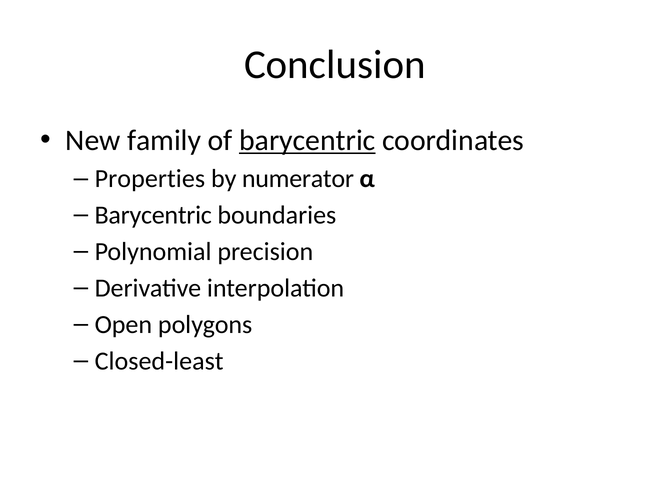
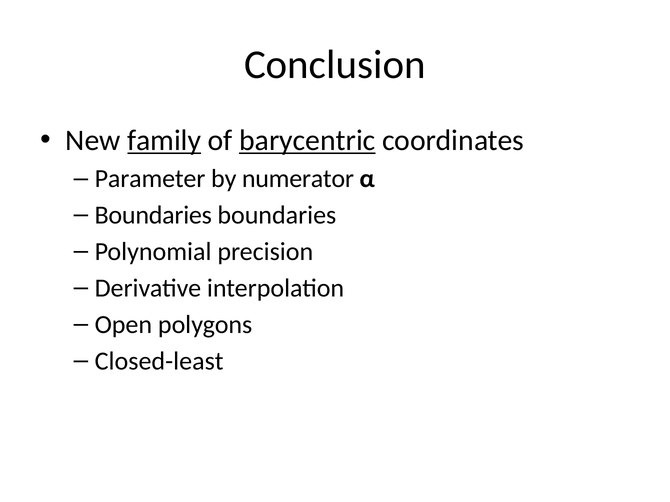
family underline: none -> present (164, 141)
Properties: Properties -> Parameter (150, 179)
Barycentric: Barycentric -> Boundaries (153, 216)
